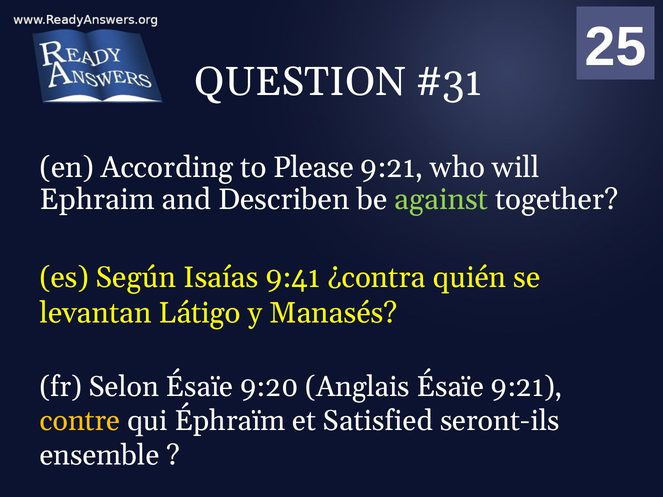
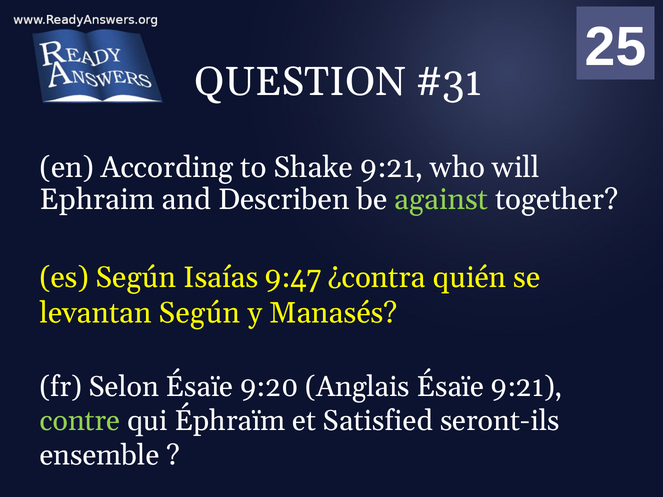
Please: Please -> Shake (313, 168)
9:41: 9:41 -> 9:47 (293, 278)
levantan Látigo: Látigo -> Según (200, 313)
contre colour: yellow -> light green (80, 421)
